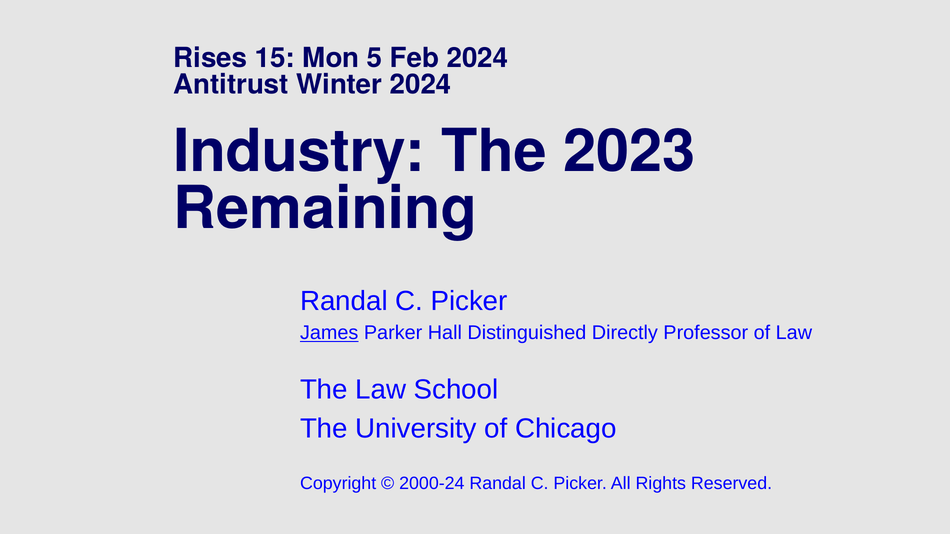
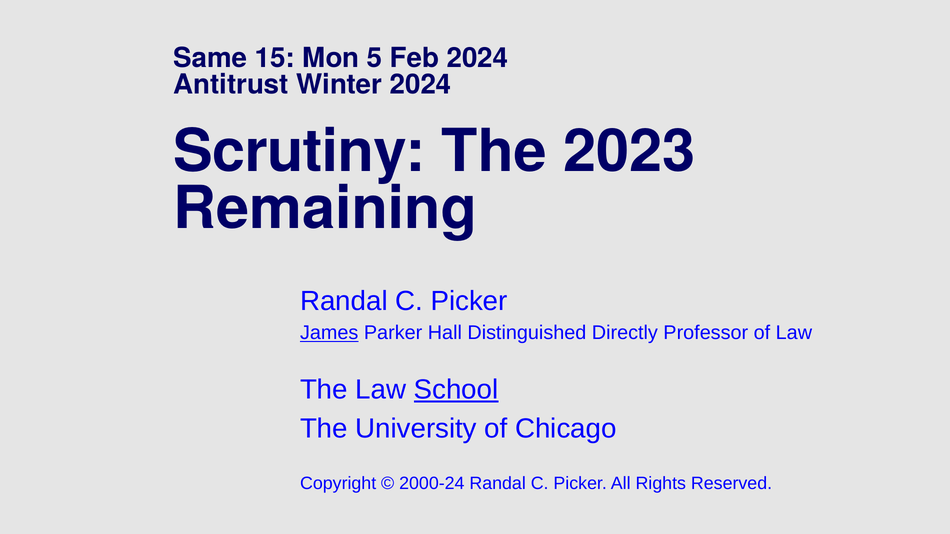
Rises: Rises -> Same (210, 58)
Industry: Industry -> Scrutiny (299, 152)
School underline: none -> present (456, 390)
